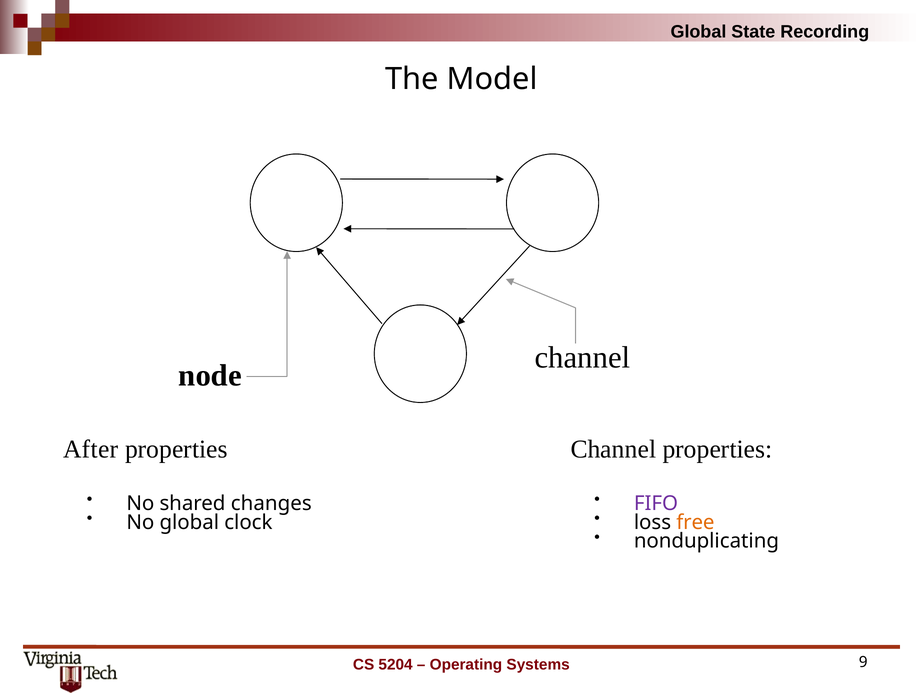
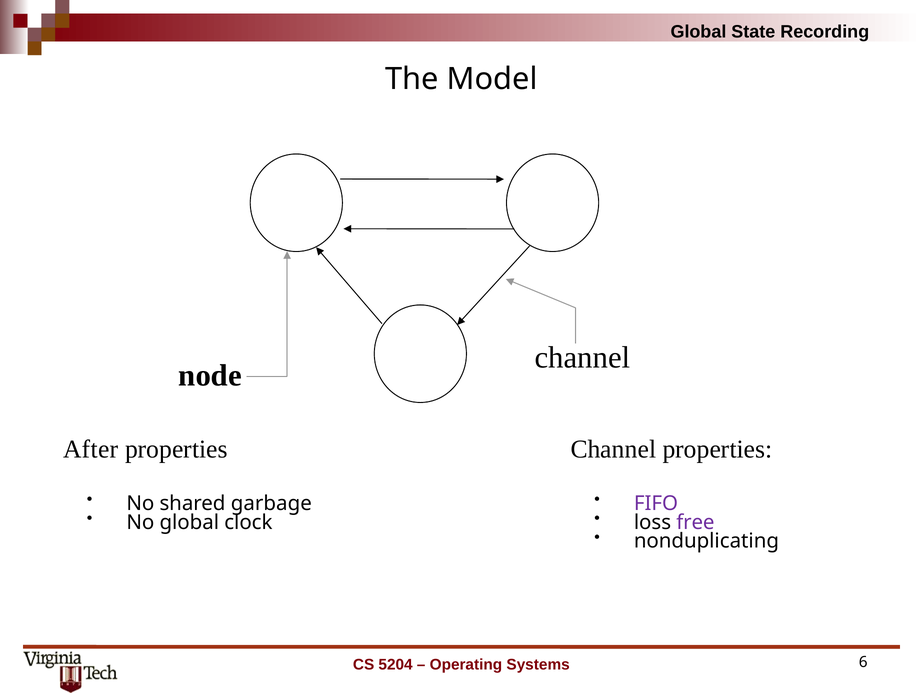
changes: changes -> garbage (271, 503)
free colour: orange -> purple (695, 522)
9: 9 -> 6 (863, 662)
